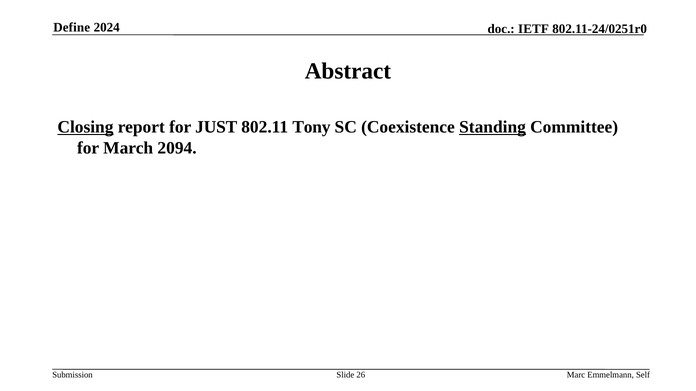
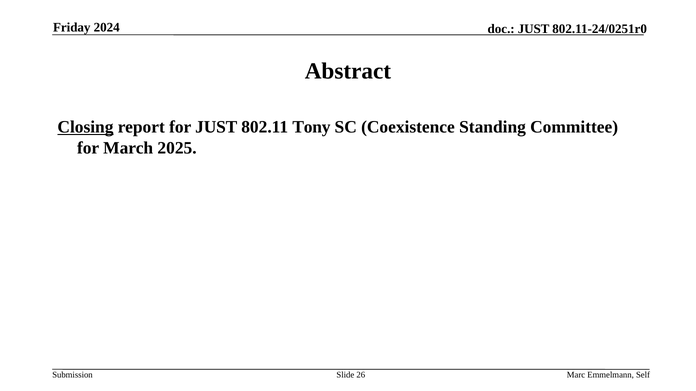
Define: Define -> Friday (72, 28)
IETF: IETF -> JUST (534, 29)
Standing underline: present -> none (493, 127)
2094: 2094 -> 2025 (177, 148)
